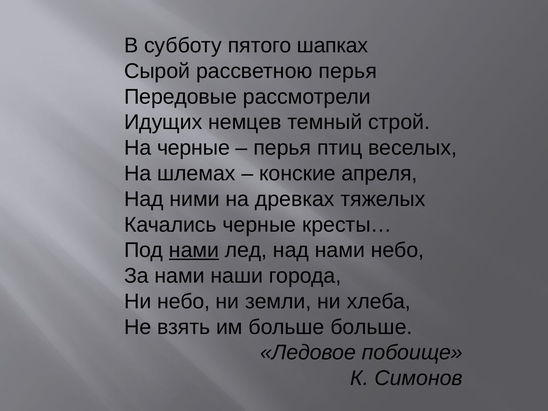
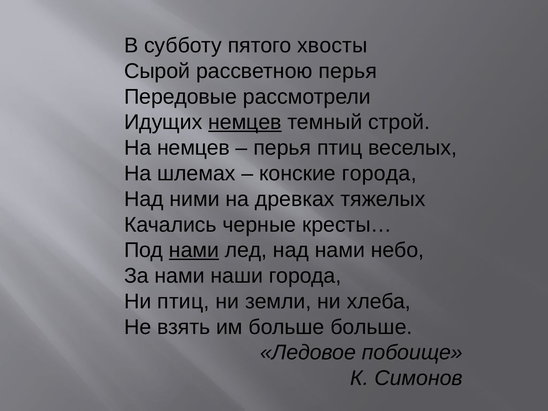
шапках: шапках -> хвосты (332, 46)
немцев underline: none -> present (245, 122)
На черные: черные -> немцев (193, 148)
конские апреля: апреля -> города (379, 173)
Ни небо: небо -> птиц (183, 301)
